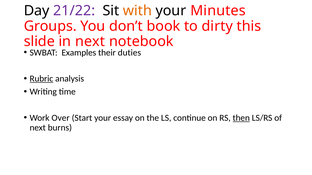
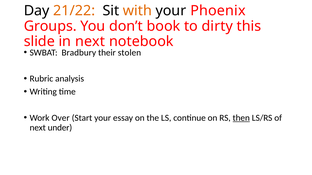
21/22 colour: purple -> orange (74, 11)
Minutes: Minutes -> Phoenix (218, 11)
Examples: Examples -> Bradbury (79, 53)
duties: duties -> stolen (129, 53)
Rubric underline: present -> none (41, 79)
burns: burns -> under (60, 128)
